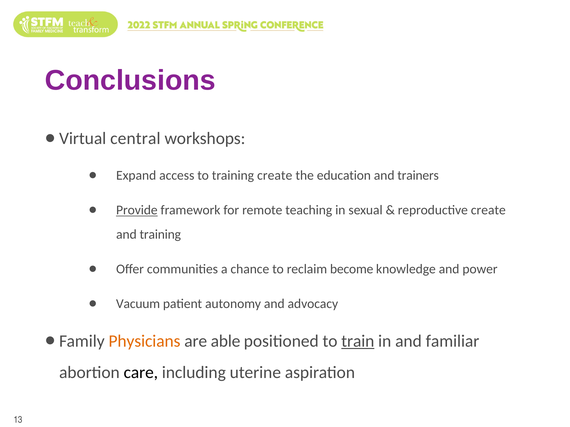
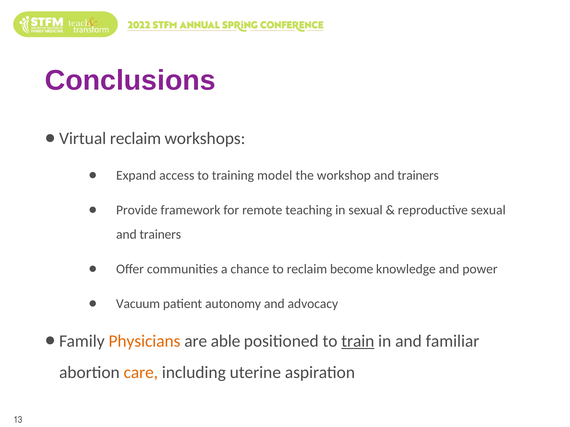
central: central -> reclaim (136, 139)
training create: create -> model (275, 176)
education: education -> workshop (344, 176)
Provide underline: present -> none (137, 210)
reproductive create: create -> sexual (488, 210)
training: training -> trainers (160, 235)
care colour: black -> orange (141, 373)
